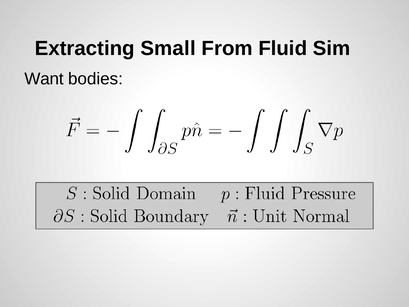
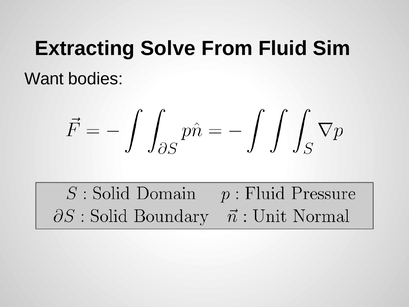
Small: Small -> Solve (168, 48)
